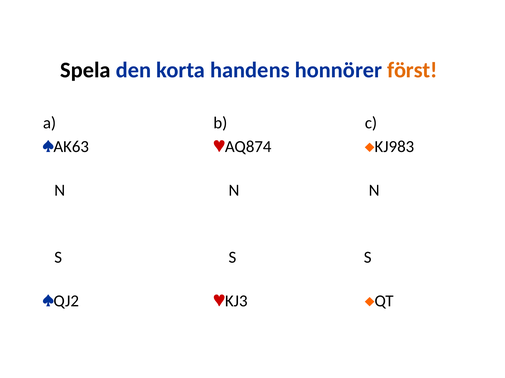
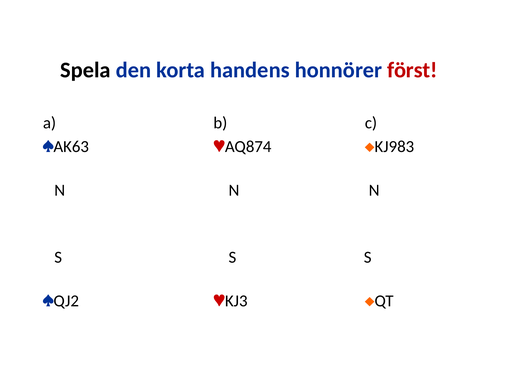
först colour: orange -> red (412, 70)
